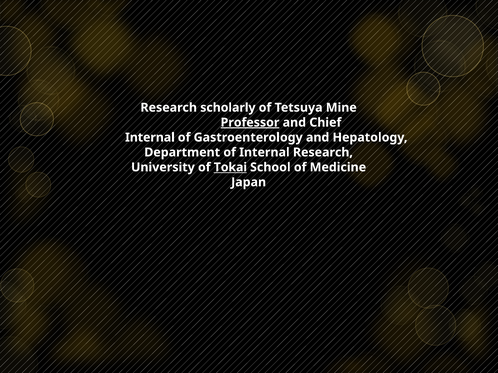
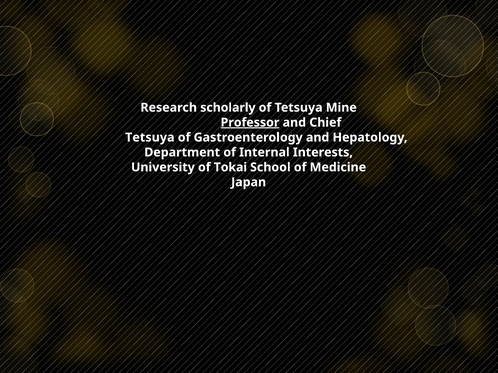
Internal: Internal -> Tetsuya (150, 138)
Internal Research: Research -> Interests (323, 153)
Tokai underline: present -> none (230, 167)
